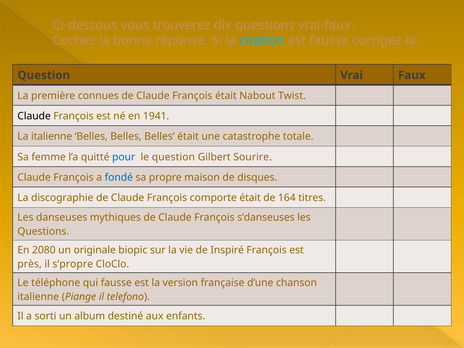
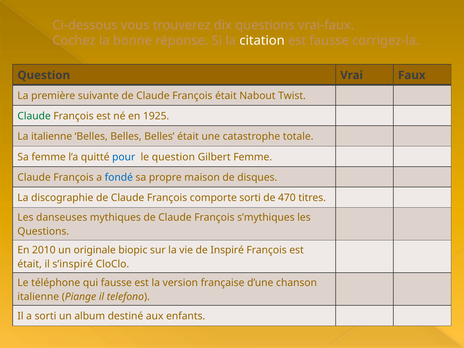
citation colour: light blue -> white (262, 41)
connues: connues -> suivante (98, 96)
Claude colour: black -> green (34, 116)
1941: 1941 -> 1925 (156, 116)
Gilbert Sourire: Sourire -> Femme (253, 157)
comporte était: était -> sorti (250, 198)
164: 164 -> 470 (287, 198)
s’danseuses: s’danseuses -> s’mythiques (266, 217)
2080: 2080 -> 2010 (44, 250)
près: près -> était (30, 264)
s’propre: s’propre -> s’inspiré (73, 264)
